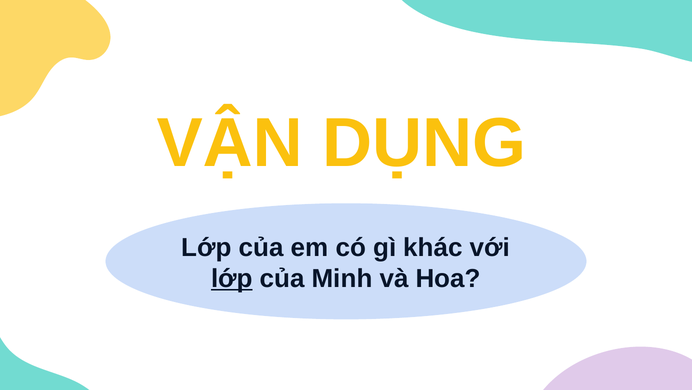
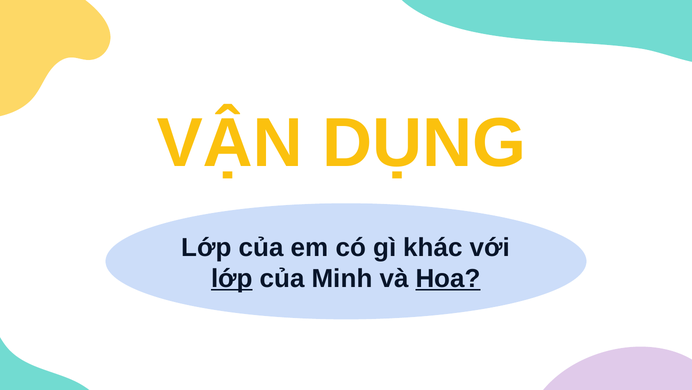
Hoa underline: none -> present (448, 279)
